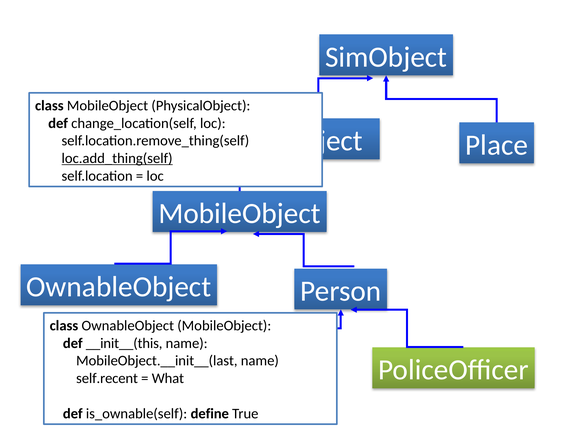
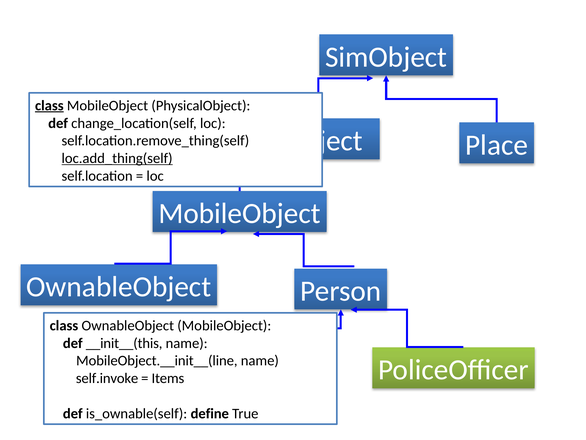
class underline: none -> present (49, 105)
MobileObject.__init__(last: MobileObject.__init__(last -> MobileObject.__init__(line (157, 360)
self.recent: self.recent -> self.invoke (107, 378)
What: What -> Items (168, 378)
